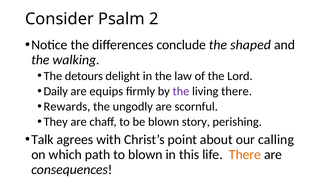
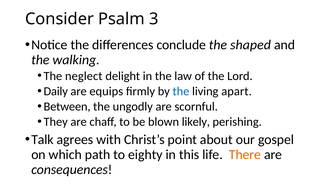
2: 2 -> 3 (154, 19)
detours: detours -> neglect (84, 76)
the colour: purple -> blue (181, 91)
living there: there -> apart (237, 91)
Rewards: Rewards -> Between (67, 107)
story: story -> likely (196, 122)
calling: calling -> gospel (276, 140)
to blown: blown -> eighty (145, 155)
